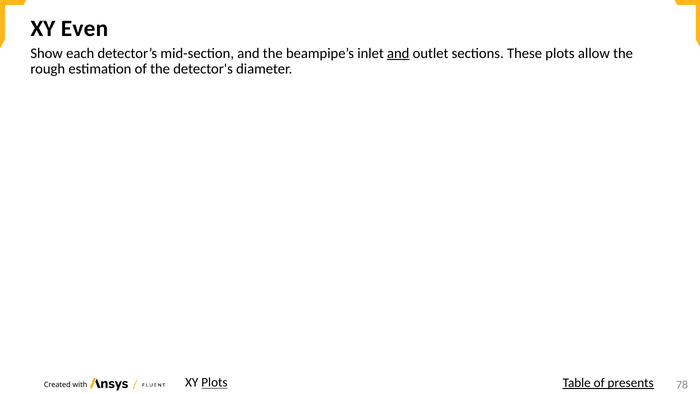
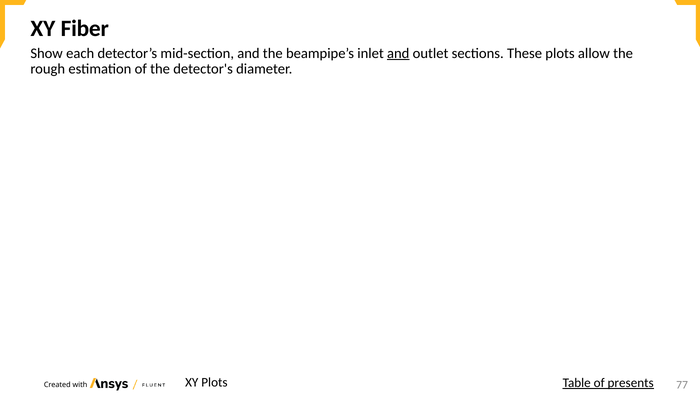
Even: Even -> Fiber (85, 29)
Plots underline: present -> none (214, 382)
78: 78 -> 77 (682, 385)
